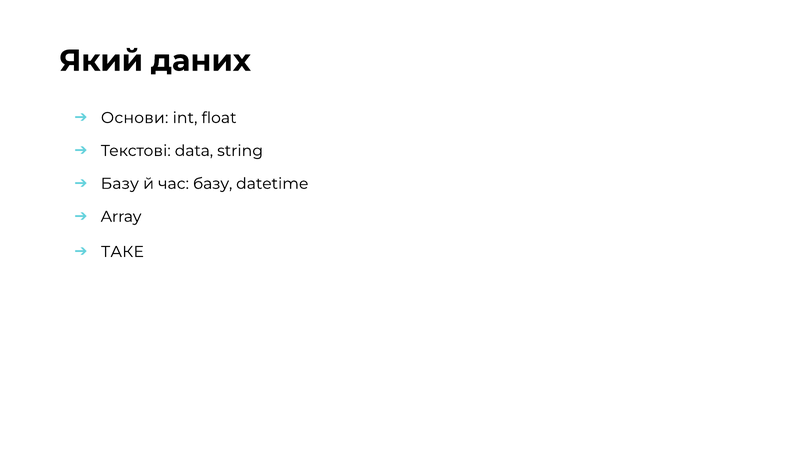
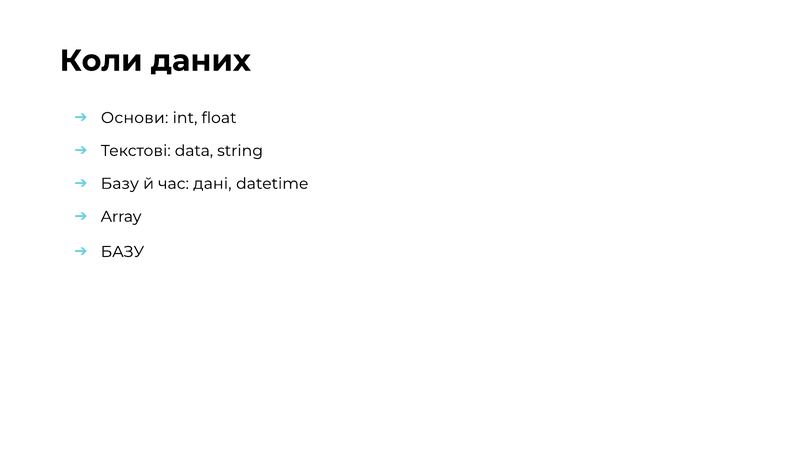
Який: Який -> Коли (101, 61)
час базу: базу -> дані (212, 183)
ТАКЕ: ТАКЕ -> БАЗУ (122, 251)
